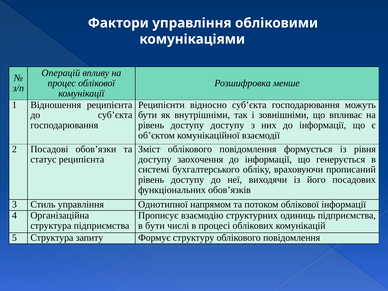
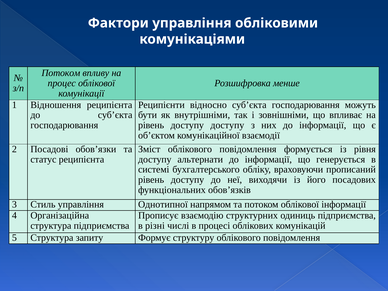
Операцій: Операцій -> Потоком (61, 73)
заохочення: заохочення -> альтернати (200, 159)
в бути: бути -> різні (155, 226)
